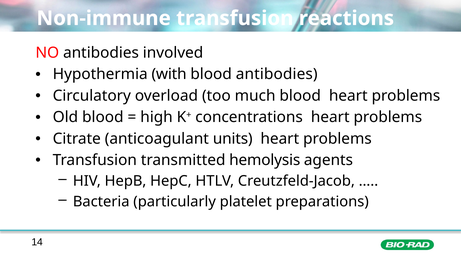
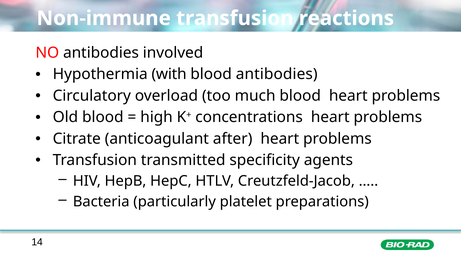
units: units -> after (233, 139)
hemolysis: hemolysis -> specificity (265, 160)
